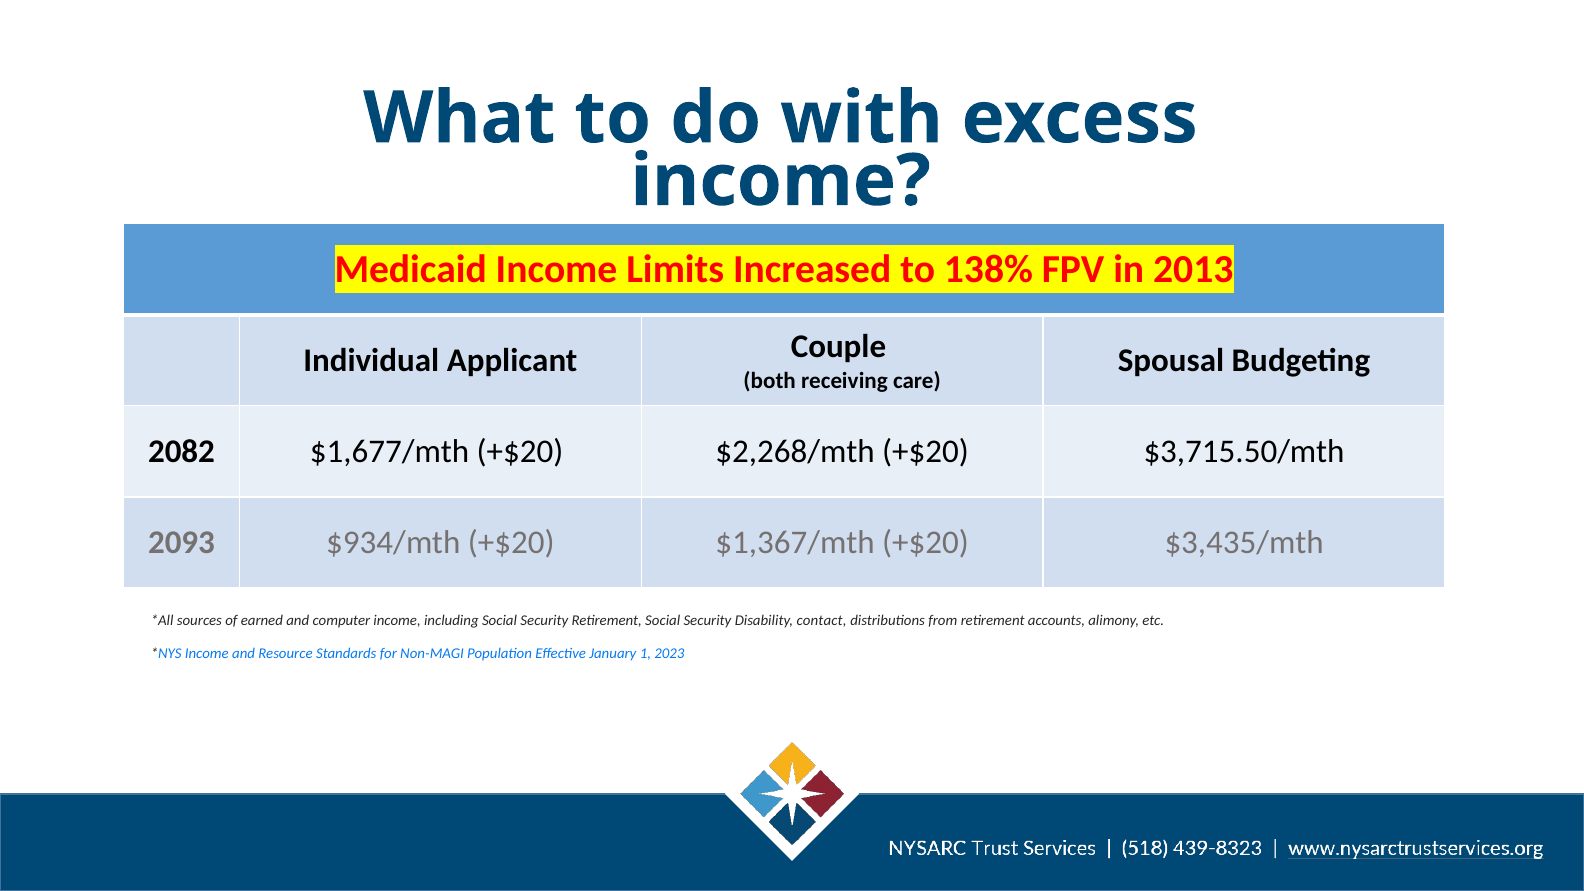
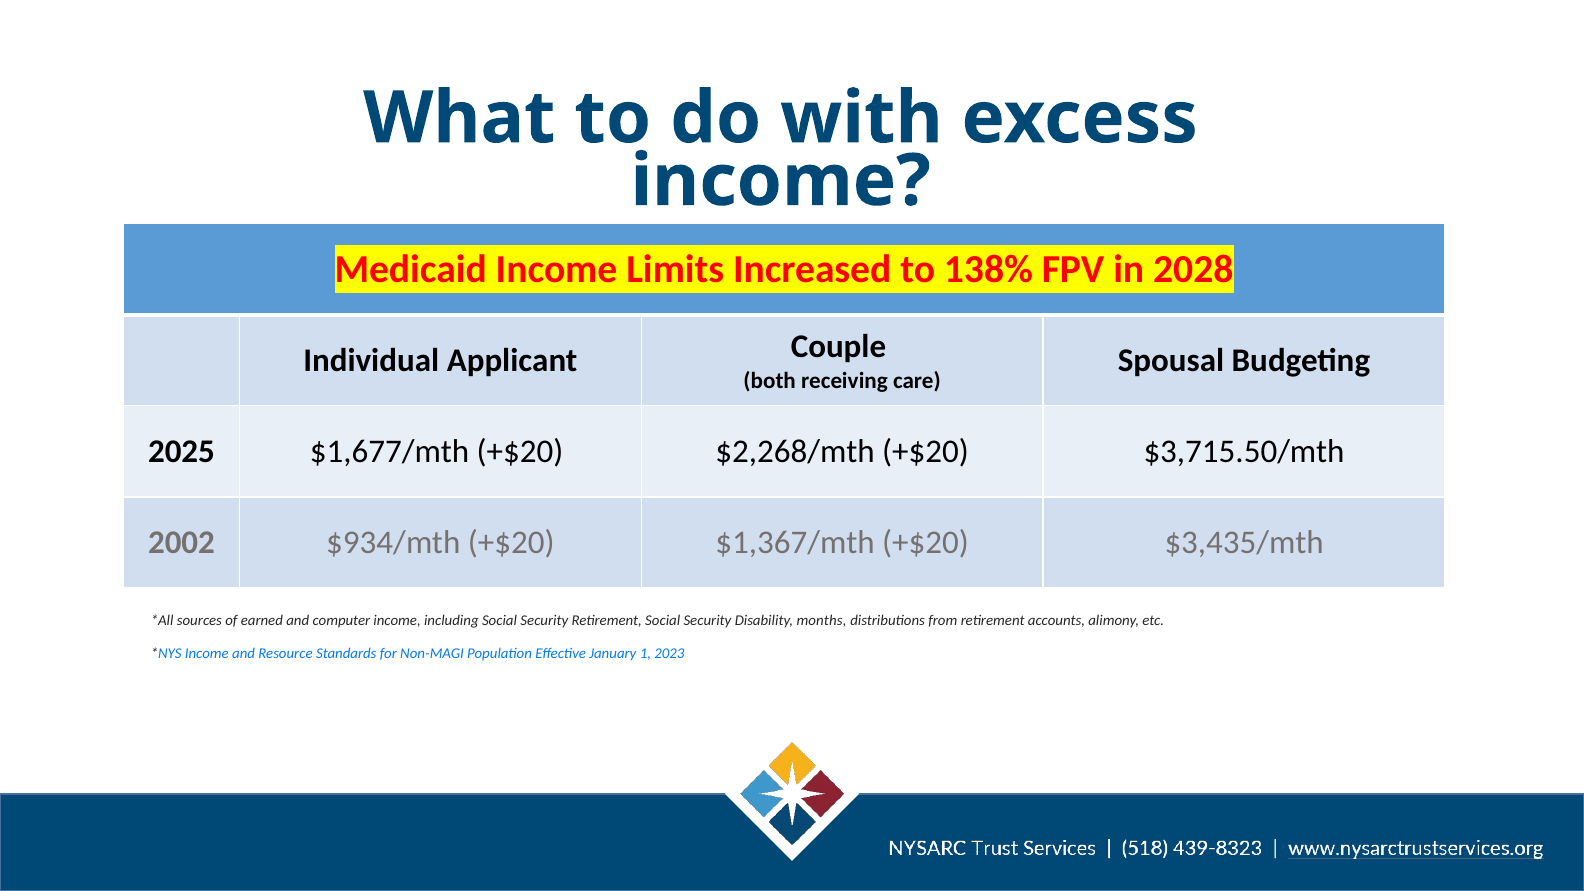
2013: 2013 -> 2028 (1193, 270)
2082: 2082 -> 2025 (181, 452)
2093: 2093 -> 2002 (181, 543)
contact: contact -> months (822, 620)
